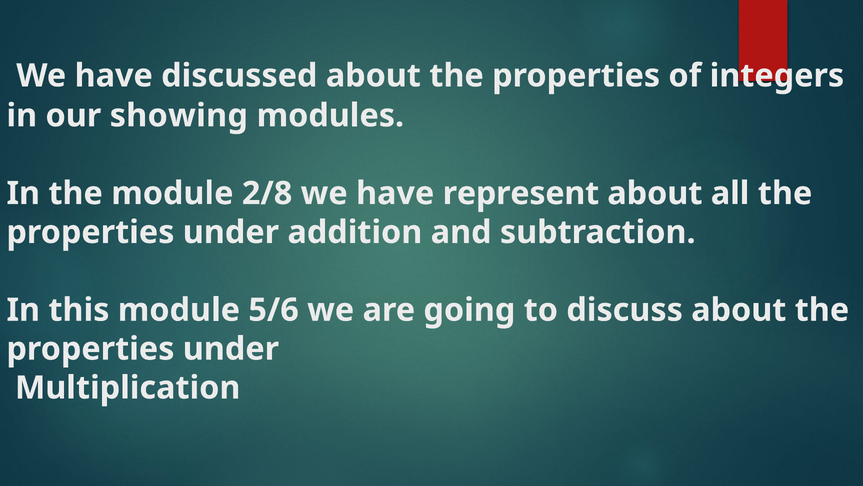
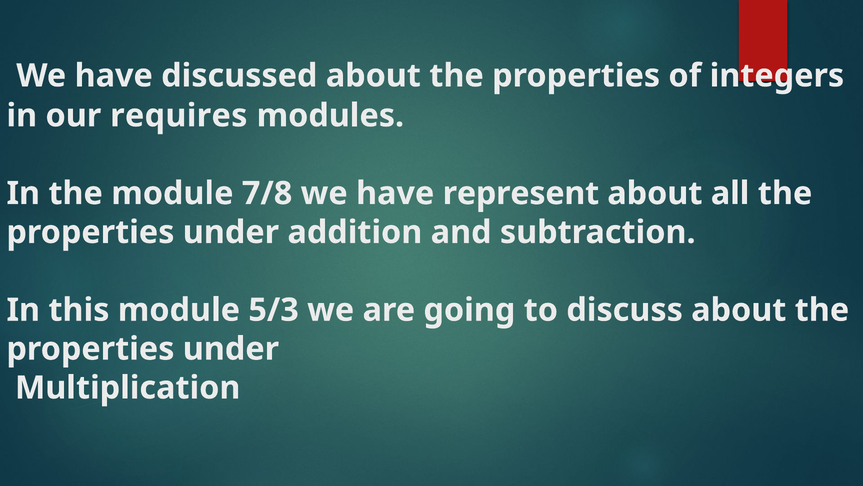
showing: showing -> requires (179, 116)
2/8: 2/8 -> 7/8 (267, 193)
5/6: 5/6 -> 5/3 (274, 310)
